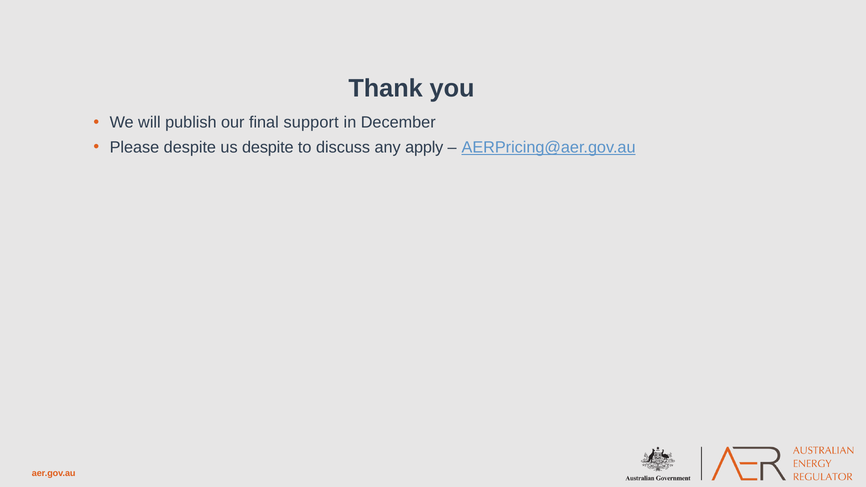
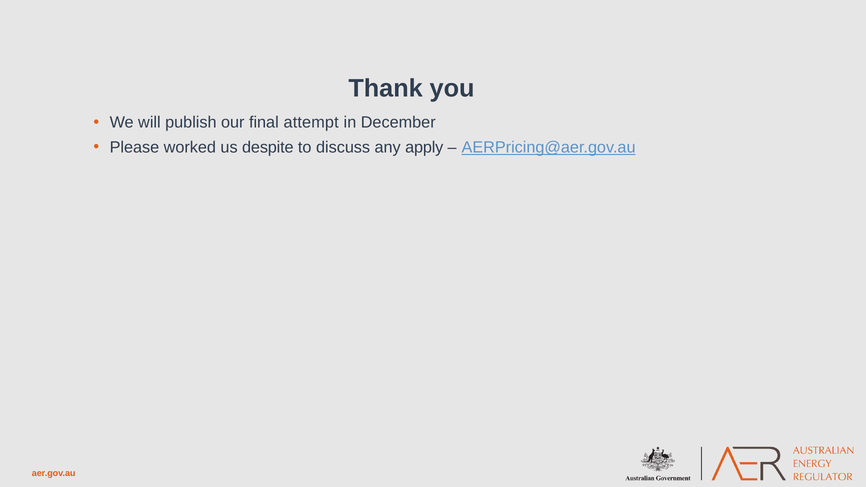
support: support -> attempt (311, 122)
Please despite: despite -> worked (190, 147)
